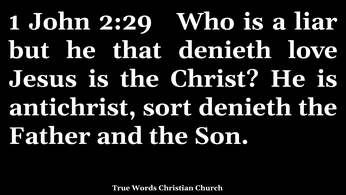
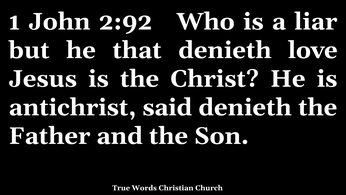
2:29: 2:29 -> 2:92 (125, 22)
sort: sort -> said (167, 107)
